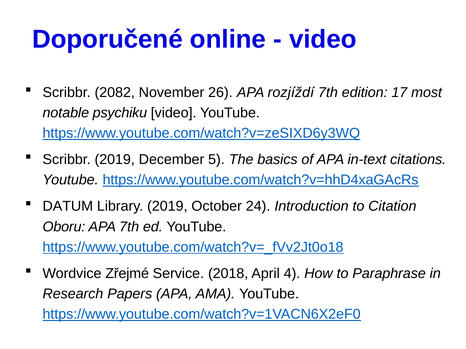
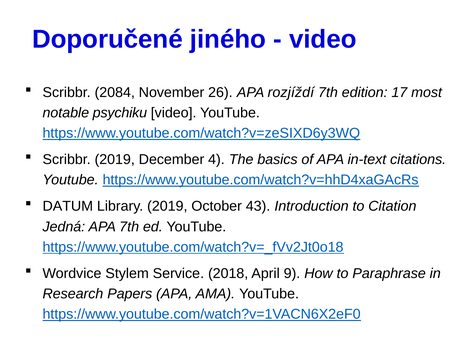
online: online -> jiného (228, 39)
2082: 2082 -> 2084 (115, 92)
5: 5 -> 4 (216, 160)
24: 24 -> 43 (258, 207)
Oboru: Oboru -> Jedná (64, 227)
Zřejmé: Zřejmé -> Stylem (127, 274)
4: 4 -> 9 (292, 274)
